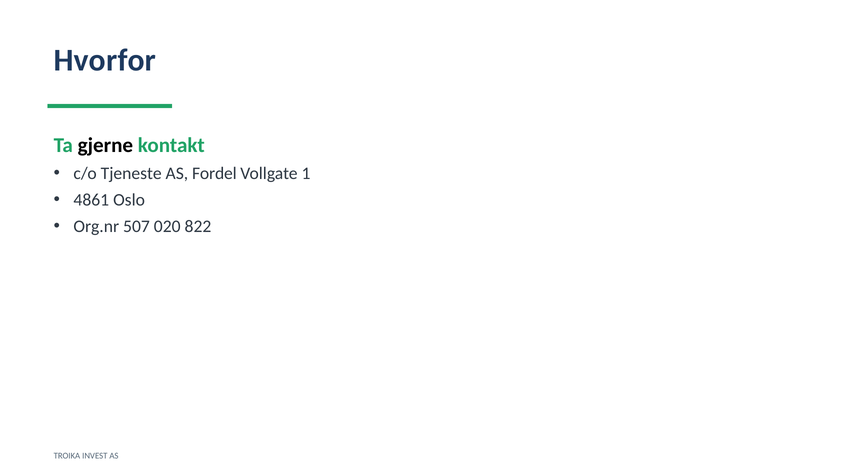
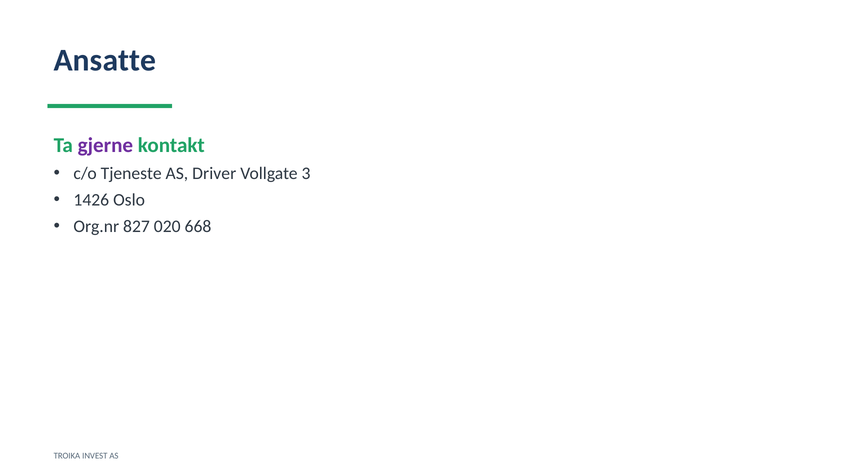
Hvorfor: Hvorfor -> Ansatte (105, 60)
gjerne colour: black -> purple (105, 145)
Fordel: Fordel -> Driver (214, 174)
1: 1 -> 3 (306, 174)
4861: 4861 -> 1426 (91, 200)
507: 507 -> 827 (136, 226)
822: 822 -> 668 (198, 226)
